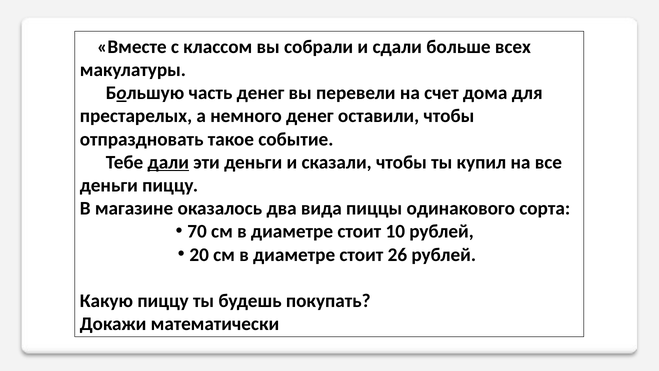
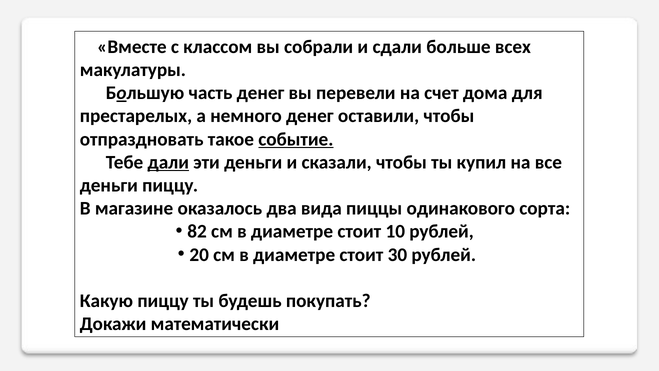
событие underline: none -> present (296, 139)
70: 70 -> 82 (197, 231)
26: 26 -> 30 (397, 254)
